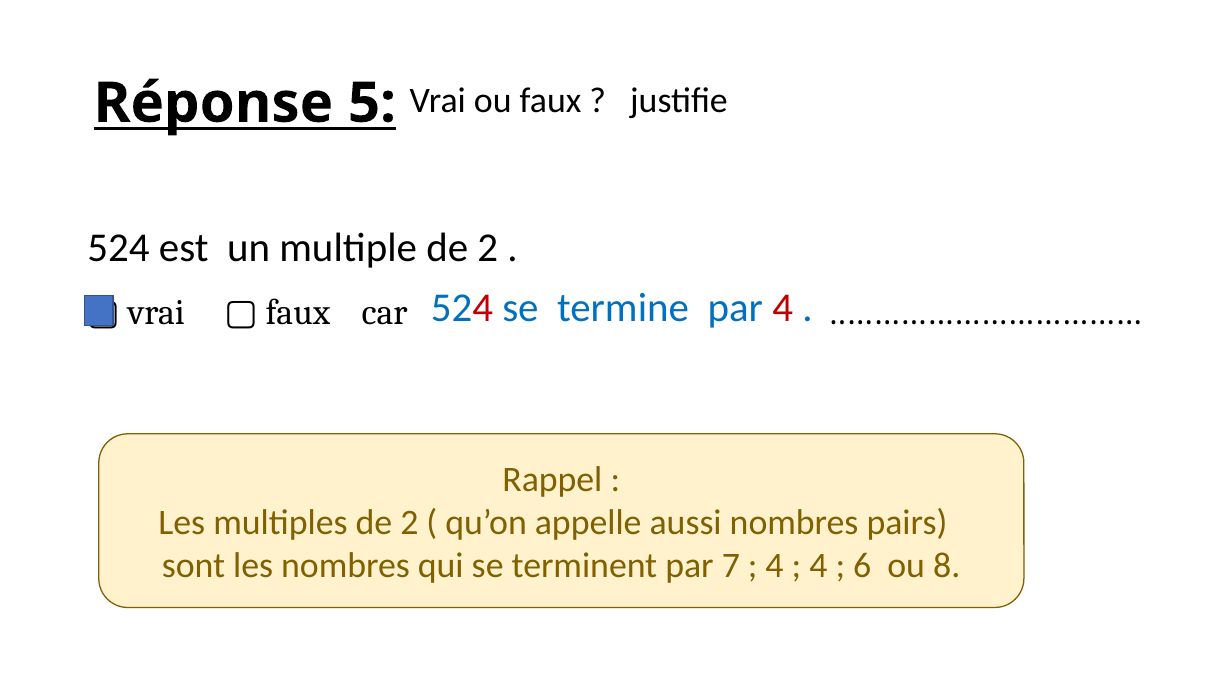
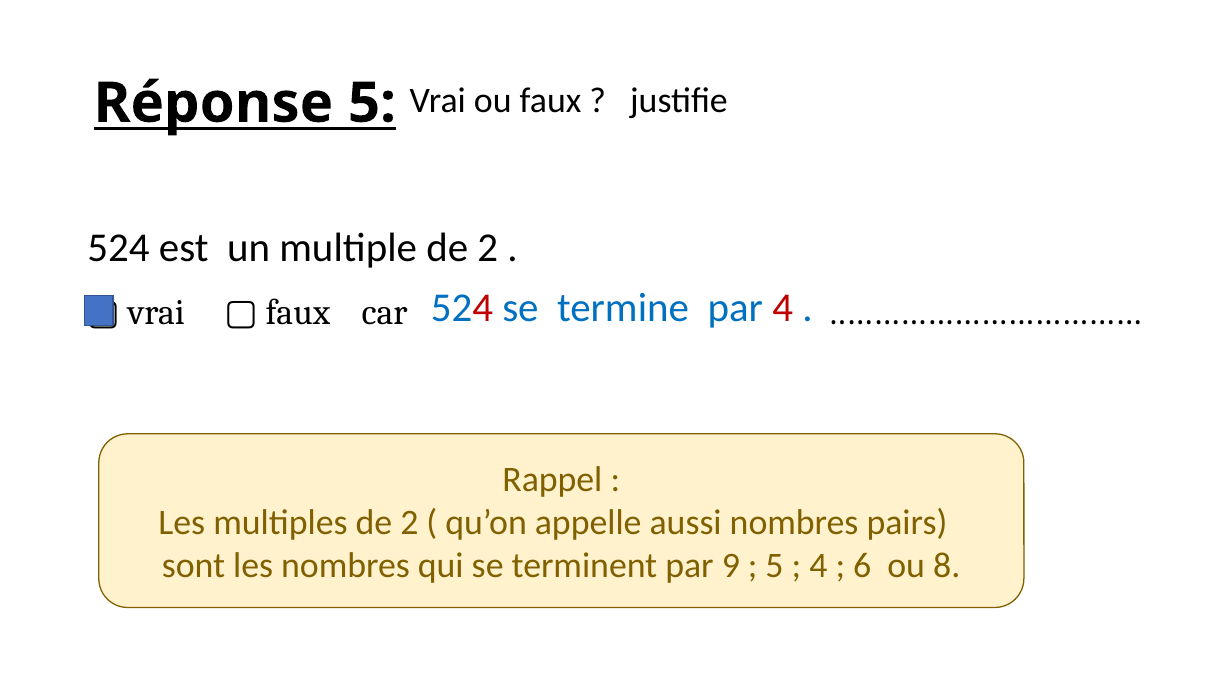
7: 7 -> 9 (731, 566)
4: 4 -> 5 (775, 566)
